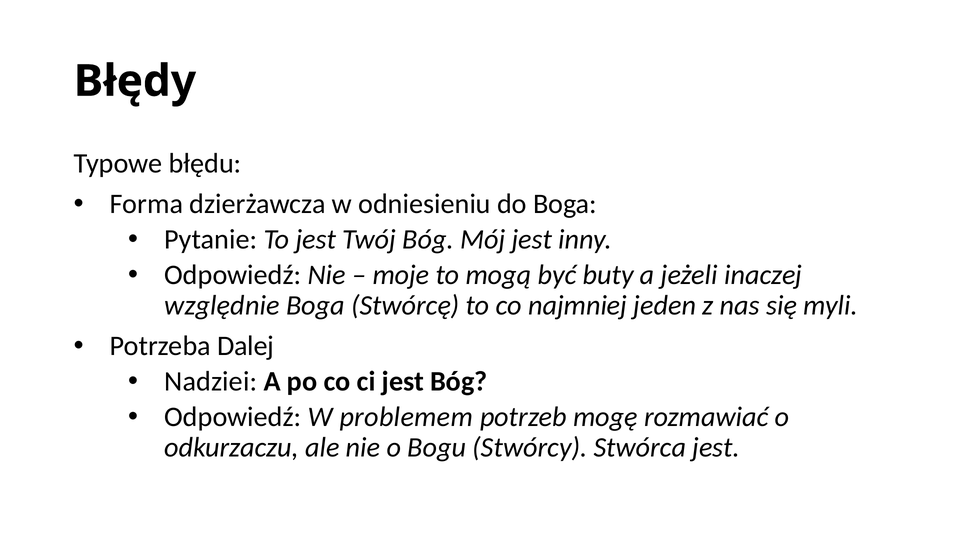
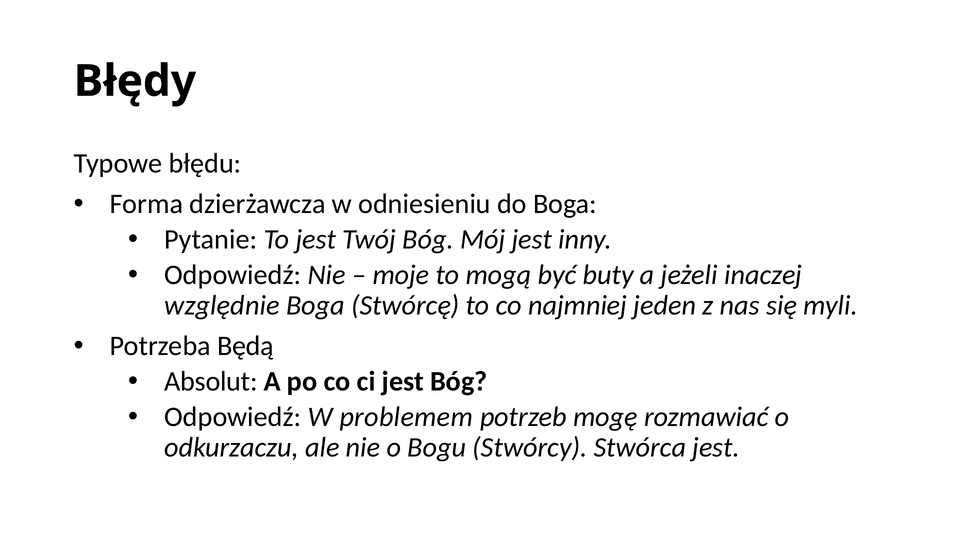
Dalej: Dalej -> Będą (246, 346)
Nadziei: Nadziei -> Absolut (211, 382)
